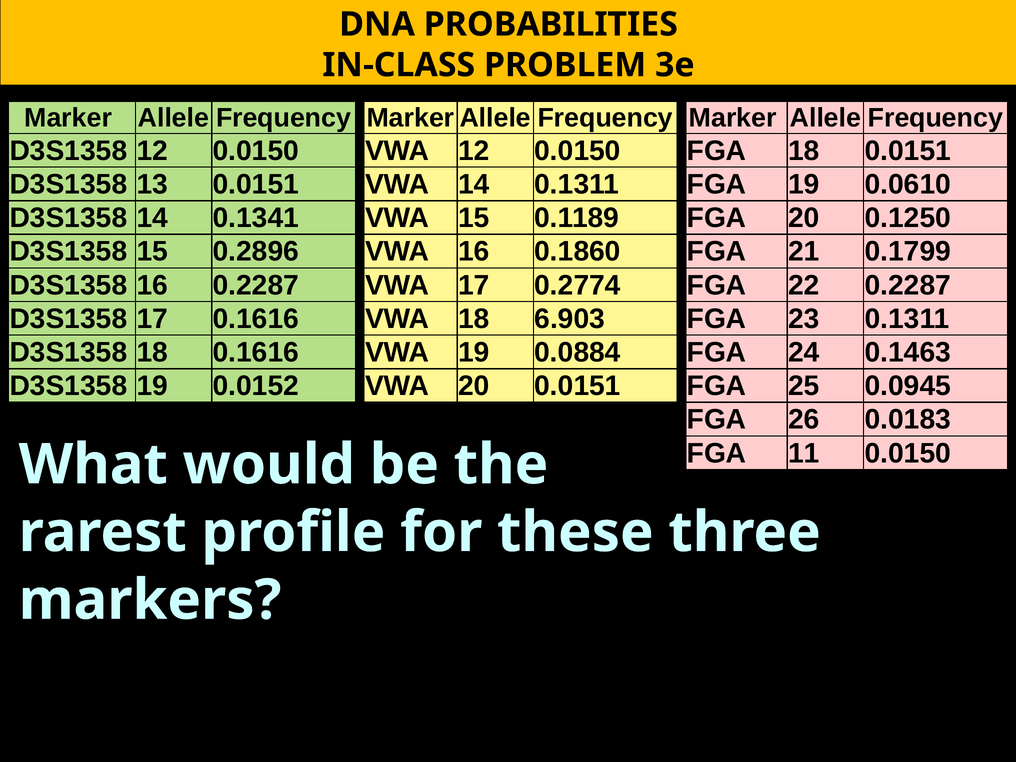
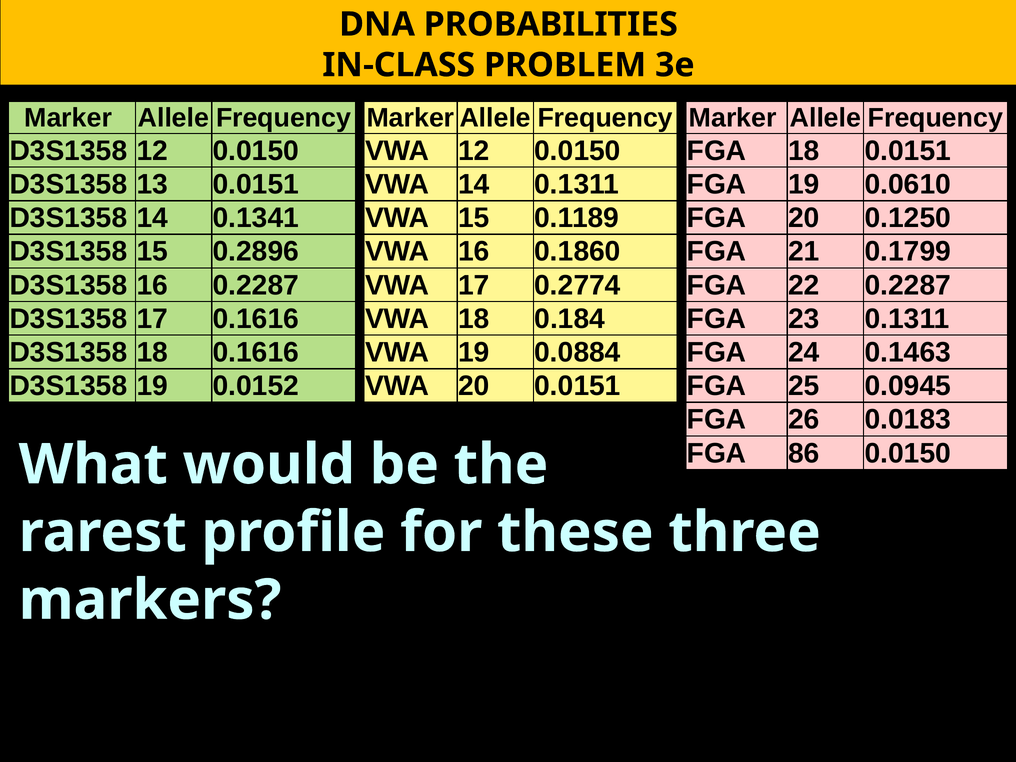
6.903: 6.903 -> 0.184 (570, 319)
11: 11 -> 86 (804, 453)
